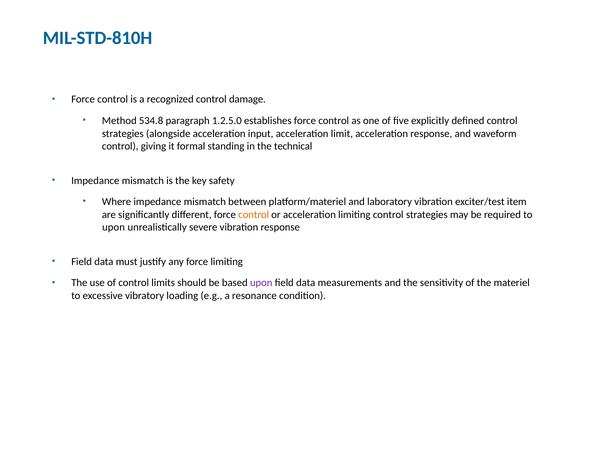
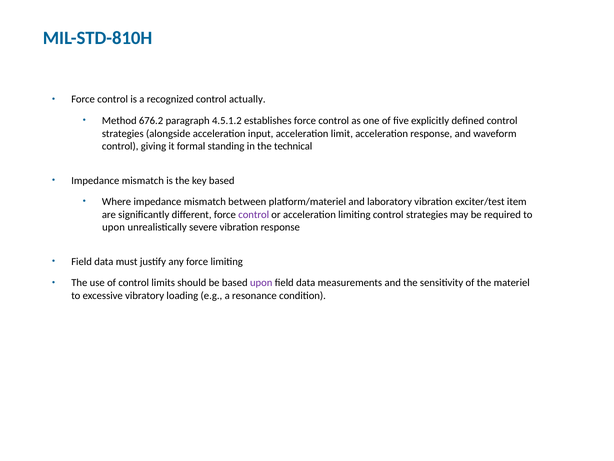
damage: damage -> actually (247, 99)
534.8: 534.8 -> 676.2 (151, 121)
1.2.5.0: 1.2.5.0 -> 4.5.1.2 (227, 121)
key safety: safety -> based (222, 180)
control colour: orange -> purple (254, 214)
